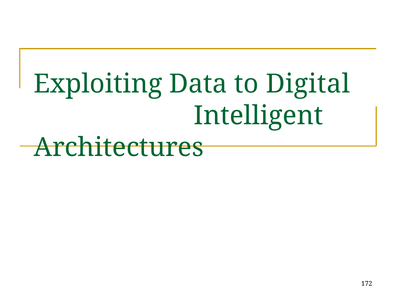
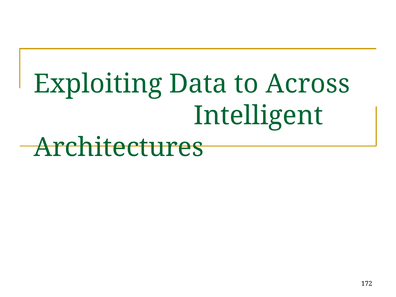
Digital: Digital -> Across (308, 84)
